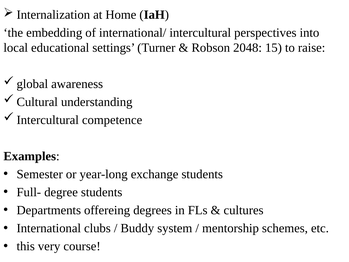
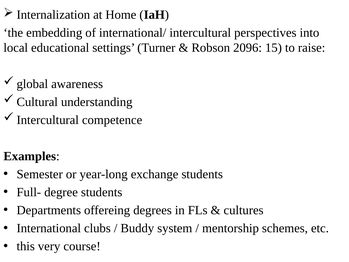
2048: 2048 -> 2096 (248, 48)
